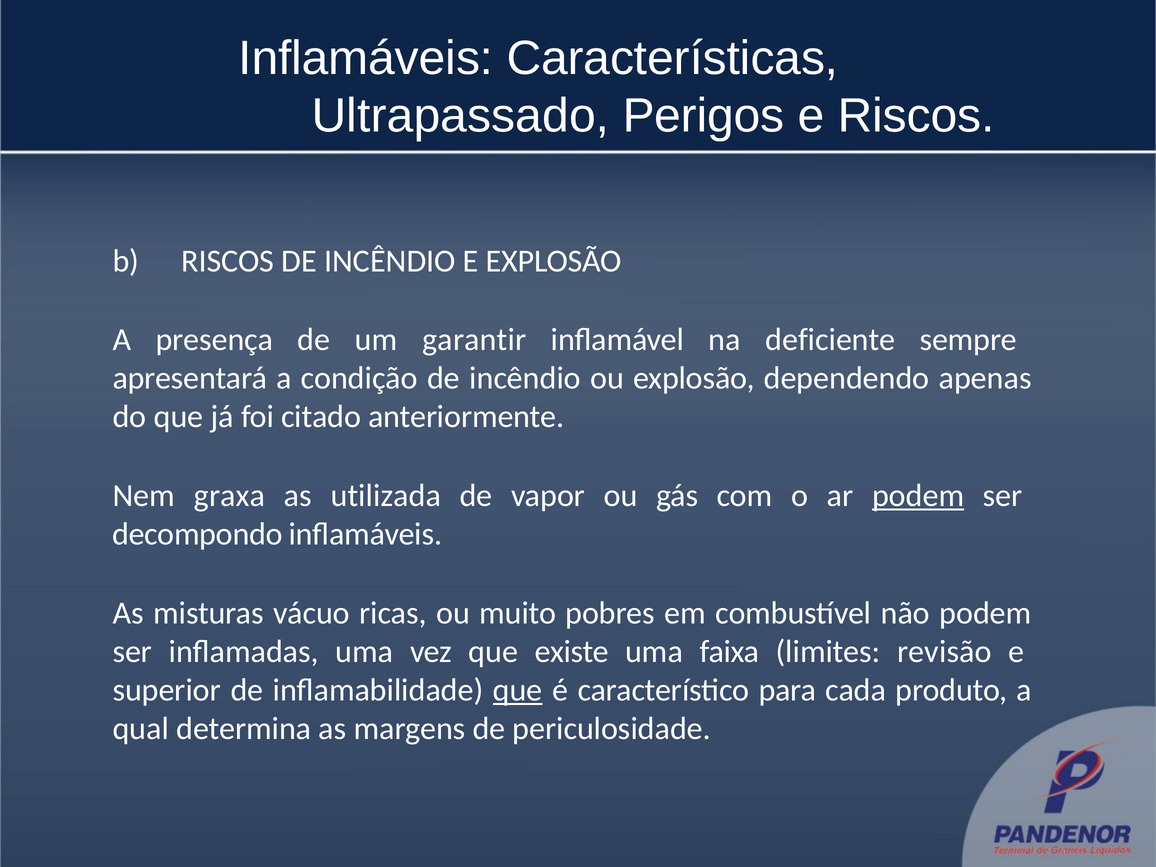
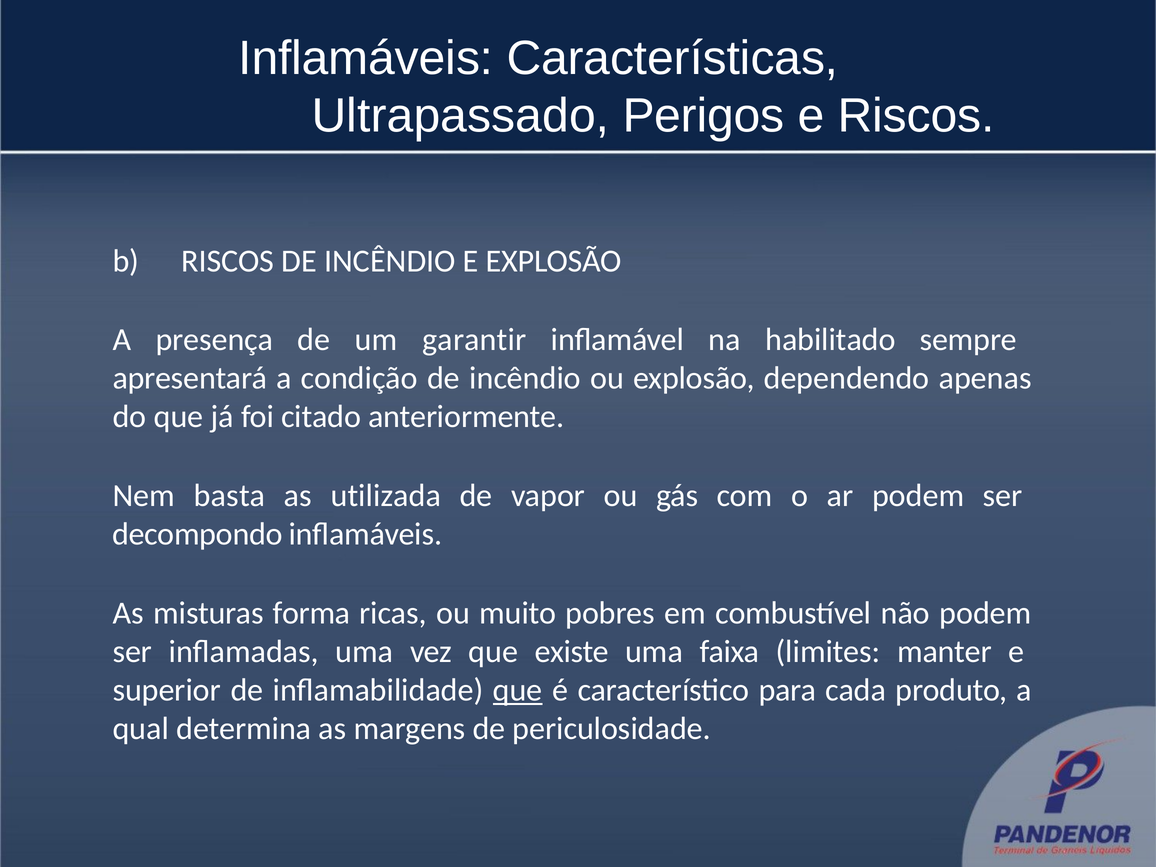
deficiente: deficiente -> habilitado (830, 340)
graxa: graxa -> basta (230, 496)
podem underline: present -> none (918, 496)
vácuo: vácuo -> forma (312, 613)
revisão: revisão -> manter (945, 652)
